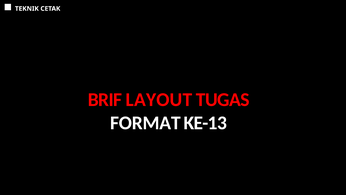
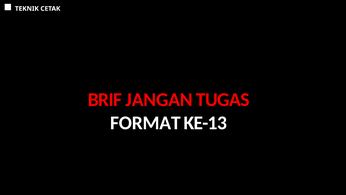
LAYOUT: LAYOUT -> JANGAN (159, 99)
